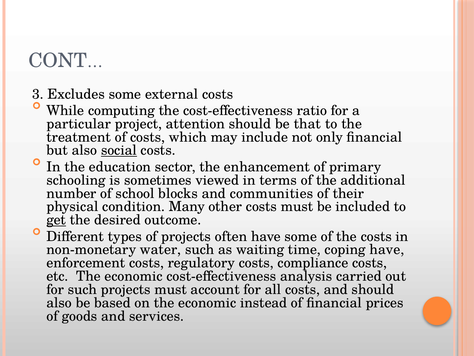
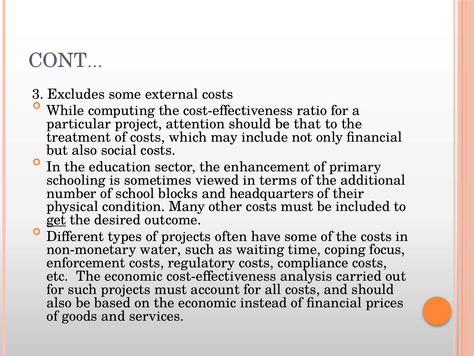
social underline: present -> none (119, 150)
communities: communities -> headquarters (272, 193)
coping have: have -> focus (387, 249)
